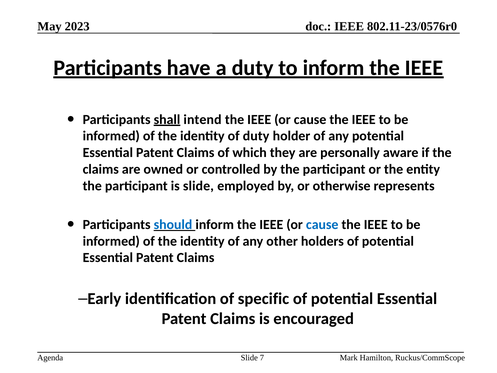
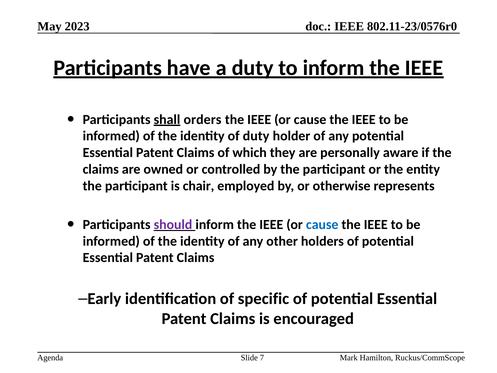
intend: intend -> orders (202, 119)
is slide: slide -> chair (199, 186)
should colour: blue -> purple (173, 224)
